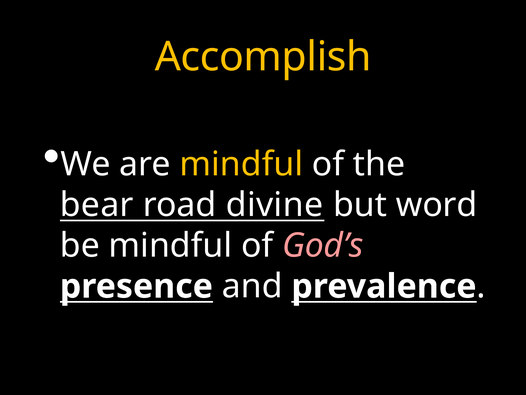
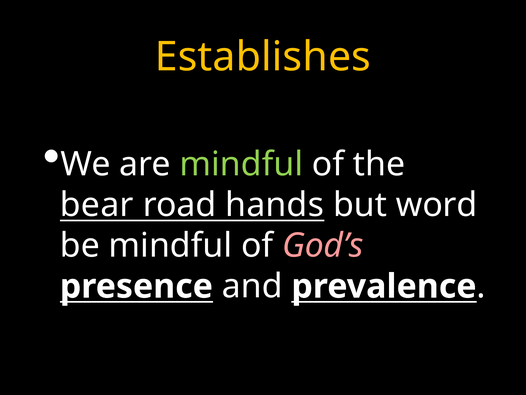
Accomplish: Accomplish -> Establishes (263, 57)
mindful colour: yellow -> light green (241, 164)
divine: divine -> hands (275, 205)
